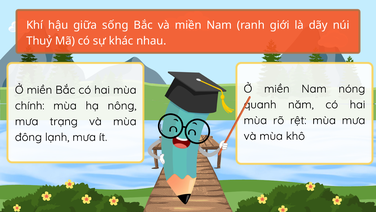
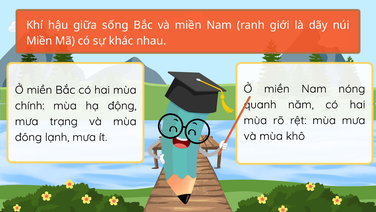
Thuỷ: Thuỷ -> Miền (39, 41)
nông: nông -> động (122, 105)
